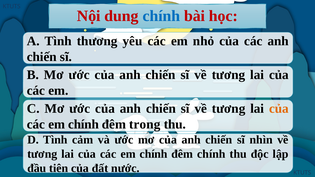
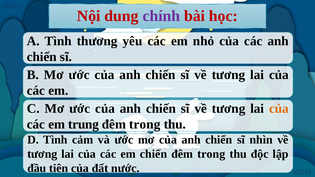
chính colour: blue -> purple (161, 16)
chính: chính -> trung (84, 124)
chính: chính -> chiến (153, 154)
chính: chính -> trong (211, 154)
